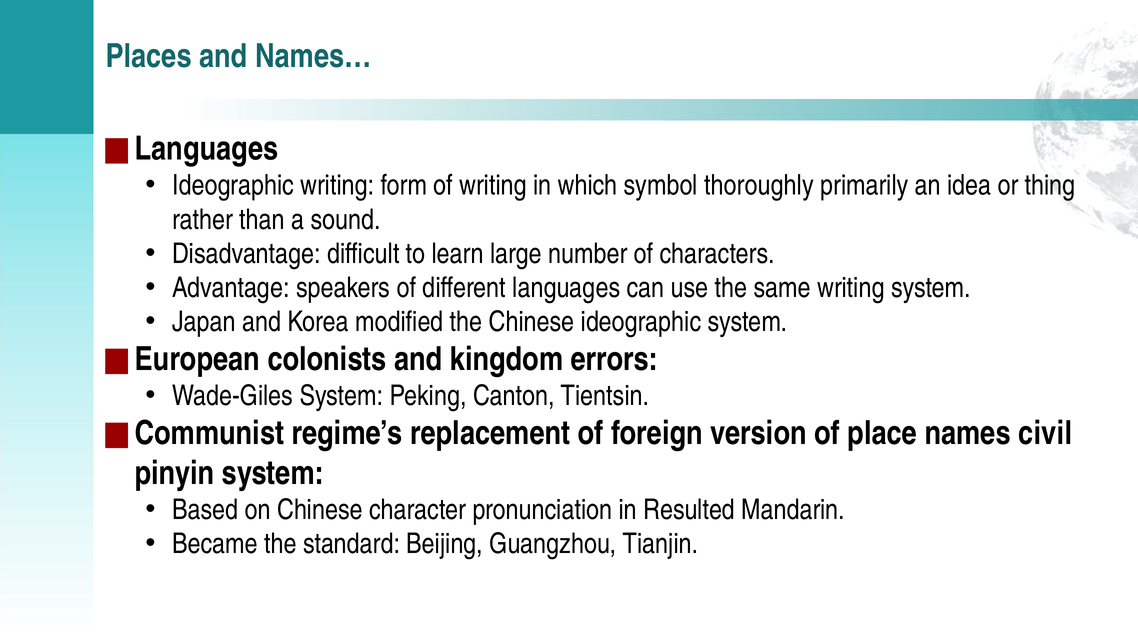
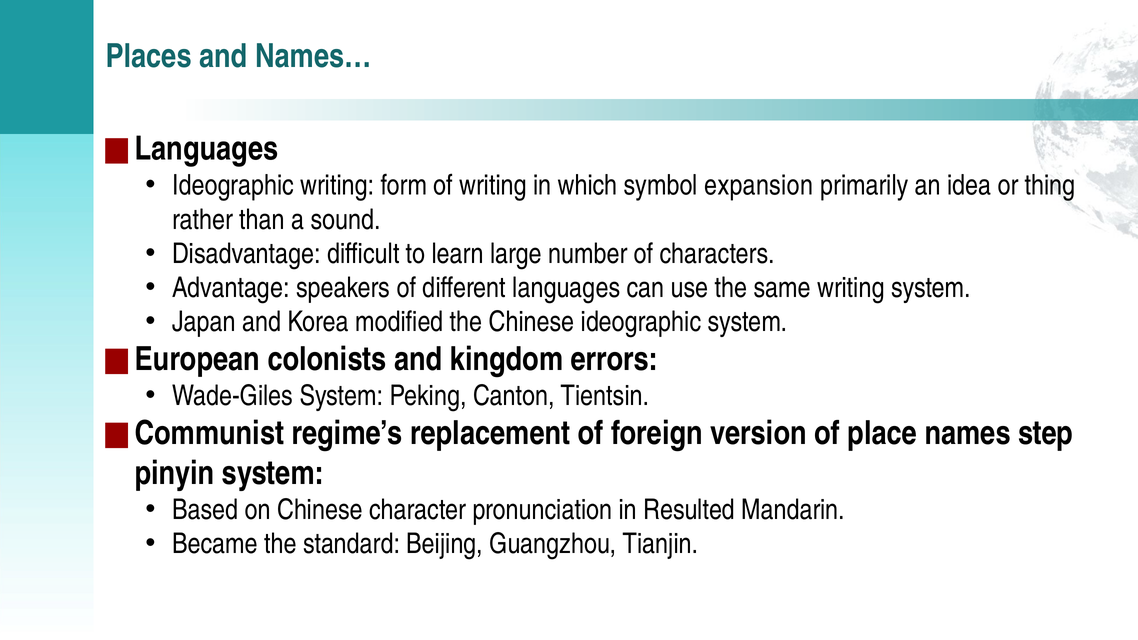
thoroughly: thoroughly -> expansion (759, 186)
civil: civil -> step (1046, 433)
